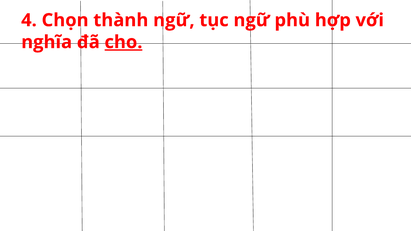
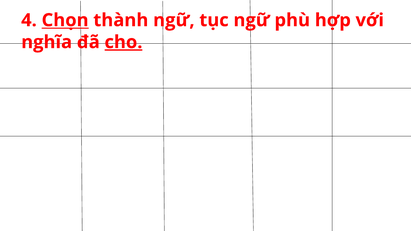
Chọn underline: none -> present (65, 20)
